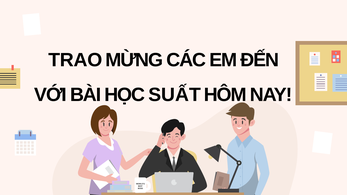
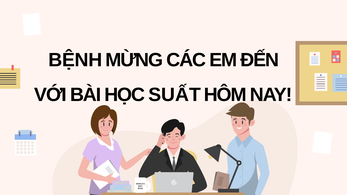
TRAO: TRAO -> BỆNH (75, 60)
